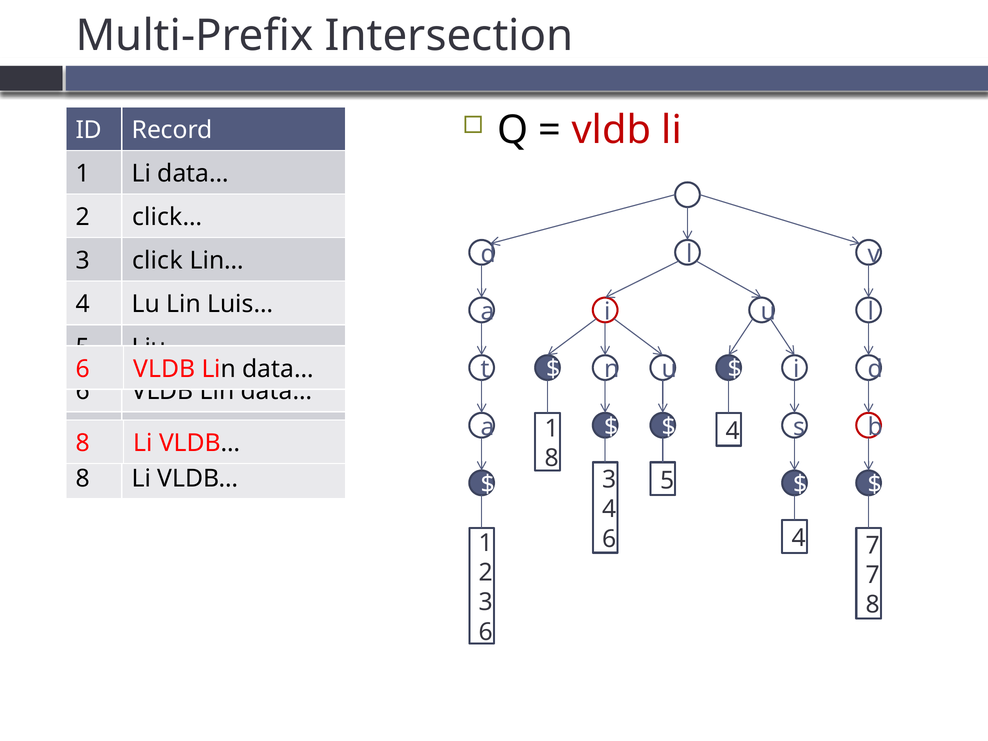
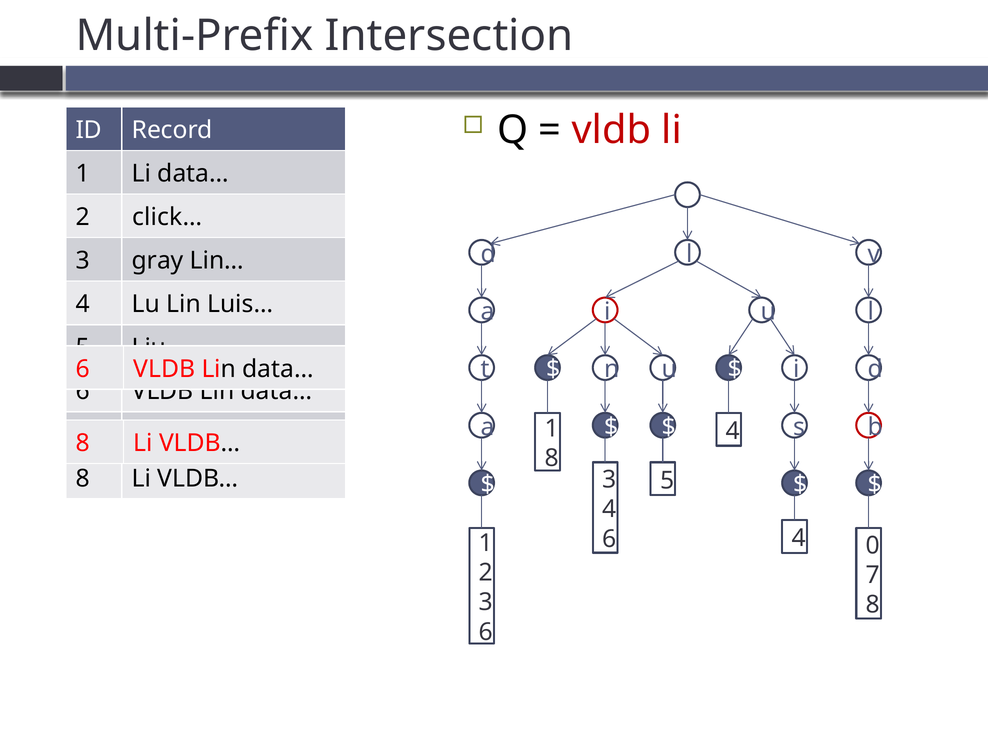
click: click -> gray (158, 261)
4 7: 7 -> 0 (873, 545)
